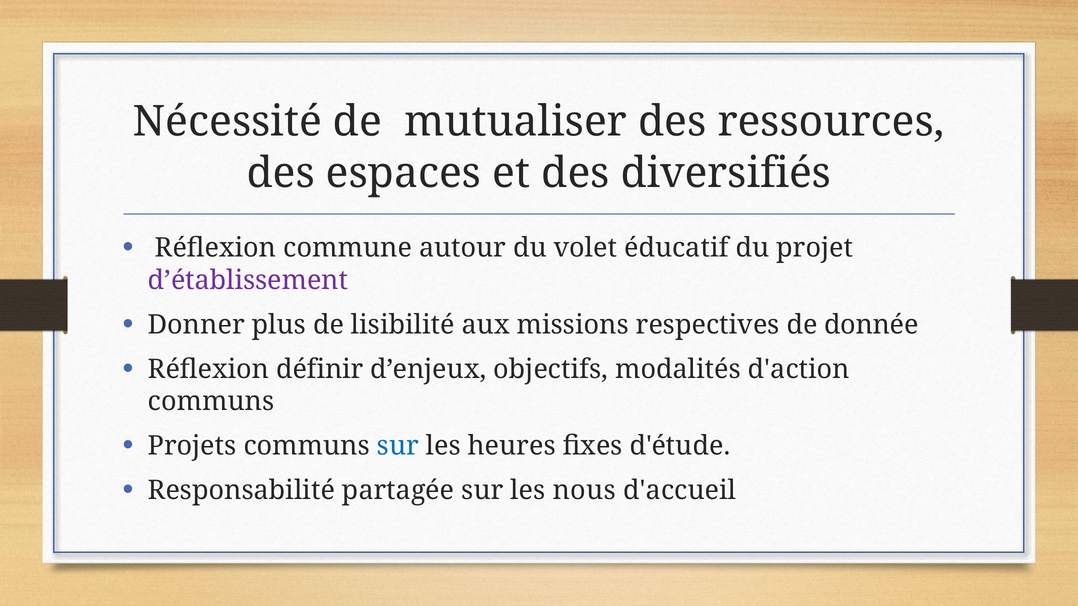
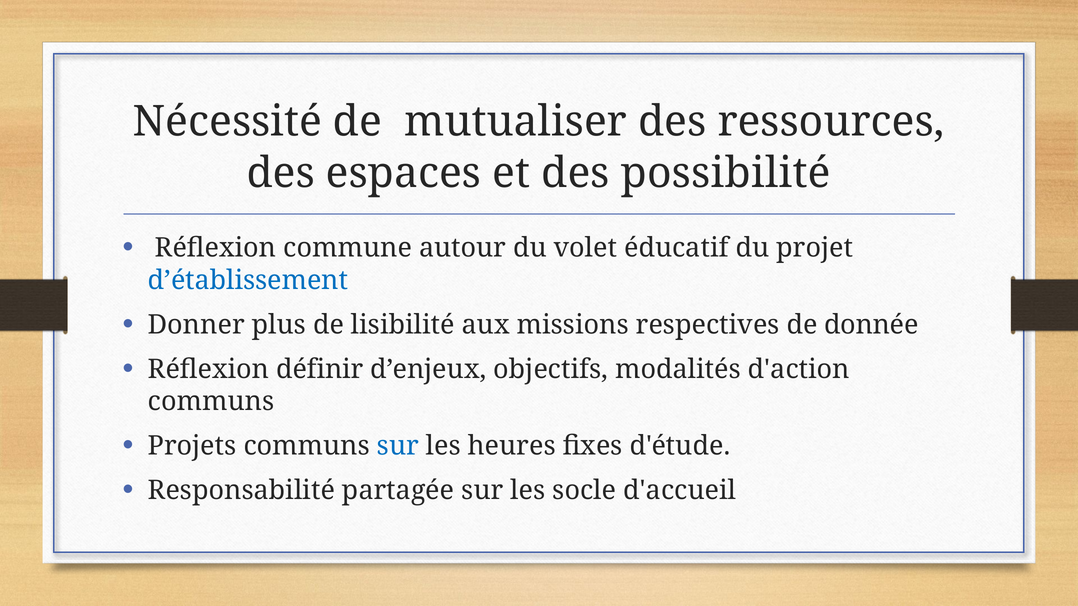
diversifiés: diversifiés -> possibilité (726, 173)
d’établissement colour: purple -> blue (248, 281)
nous: nous -> socle (584, 491)
